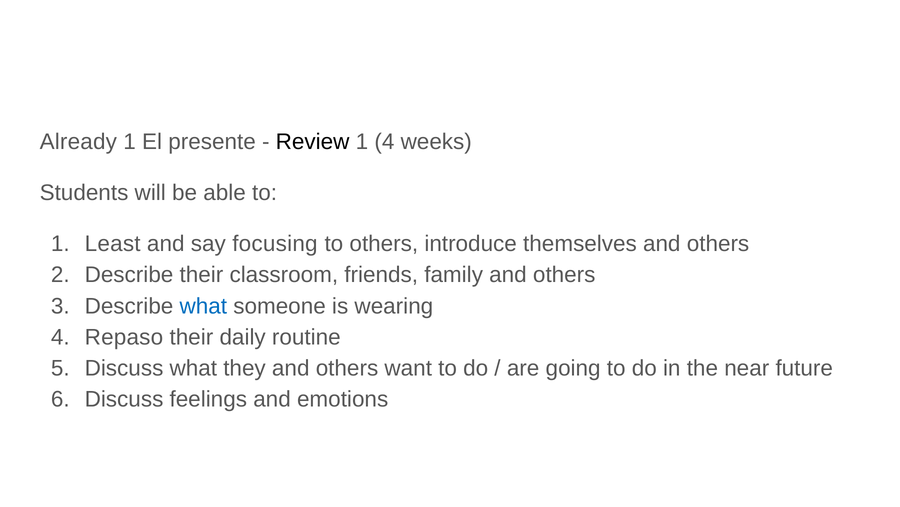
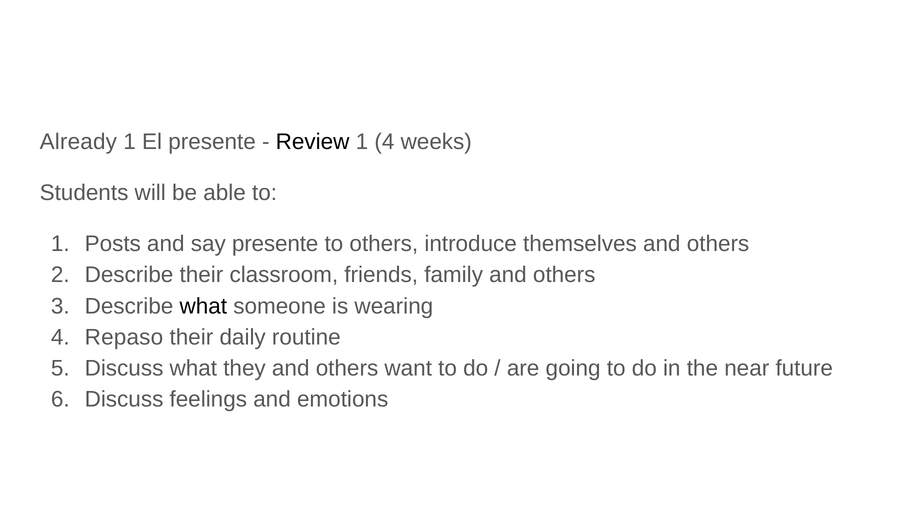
Least: Least -> Posts (113, 244)
say focusing: focusing -> presente (275, 244)
what colour: blue -> black (203, 306)
